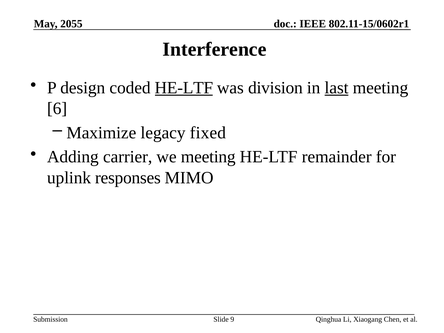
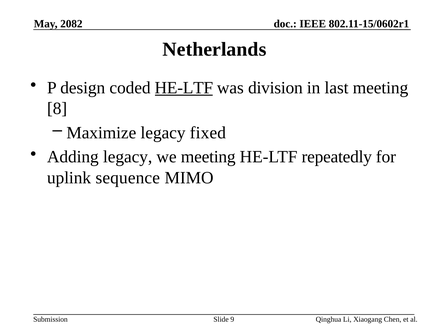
2055: 2055 -> 2082 (71, 24)
Interference: Interference -> Netherlands (214, 49)
last underline: present -> none (337, 88)
6: 6 -> 8 (57, 109)
Adding carrier: carrier -> legacy (128, 157)
remainder: remainder -> repeatedly (337, 157)
responses: responses -> sequence (128, 178)
